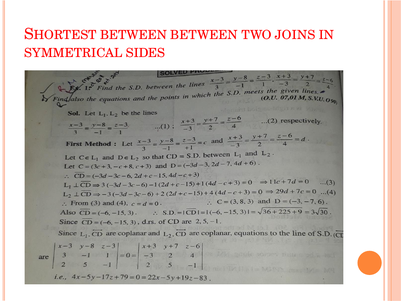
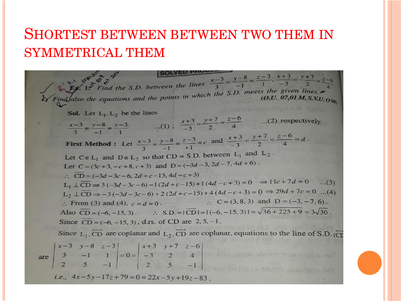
TWO JOINS: JOINS -> THEM (295, 35)
SYMMETRICAL SIDES: SIDES -> THEM (146, 53)
